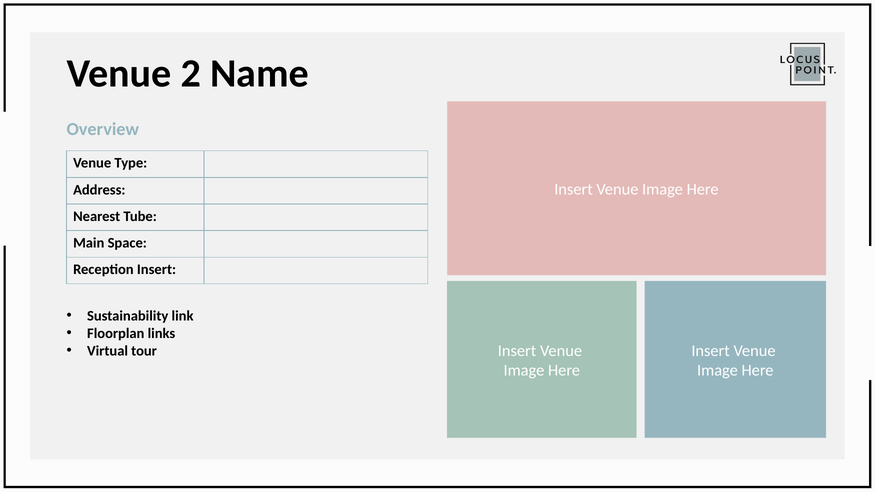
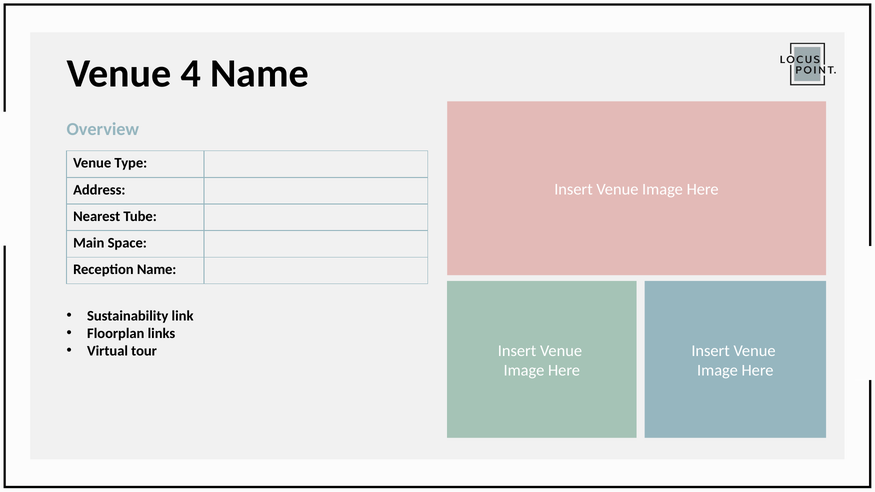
2: 2 -> 4 (191, 74)
Reception Insert: Insert -> Name (157, 270)
